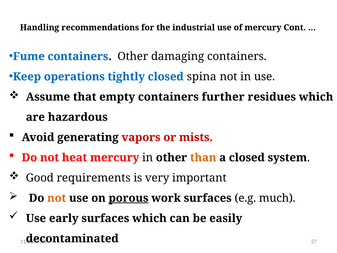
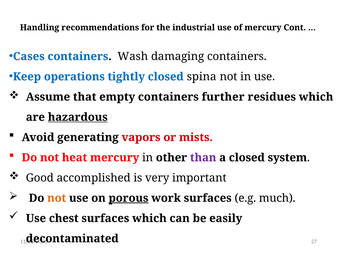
Fume: Fume -> Cases (29, 56)
containers Other: Other -> Wash (133, 56)
hazardous underline: none -> present (78, 117)
than colour: orange -> purple (203, 157)
requirements: requirements -> accomplished (94, 178)
early: early -> chest (64, 218)
